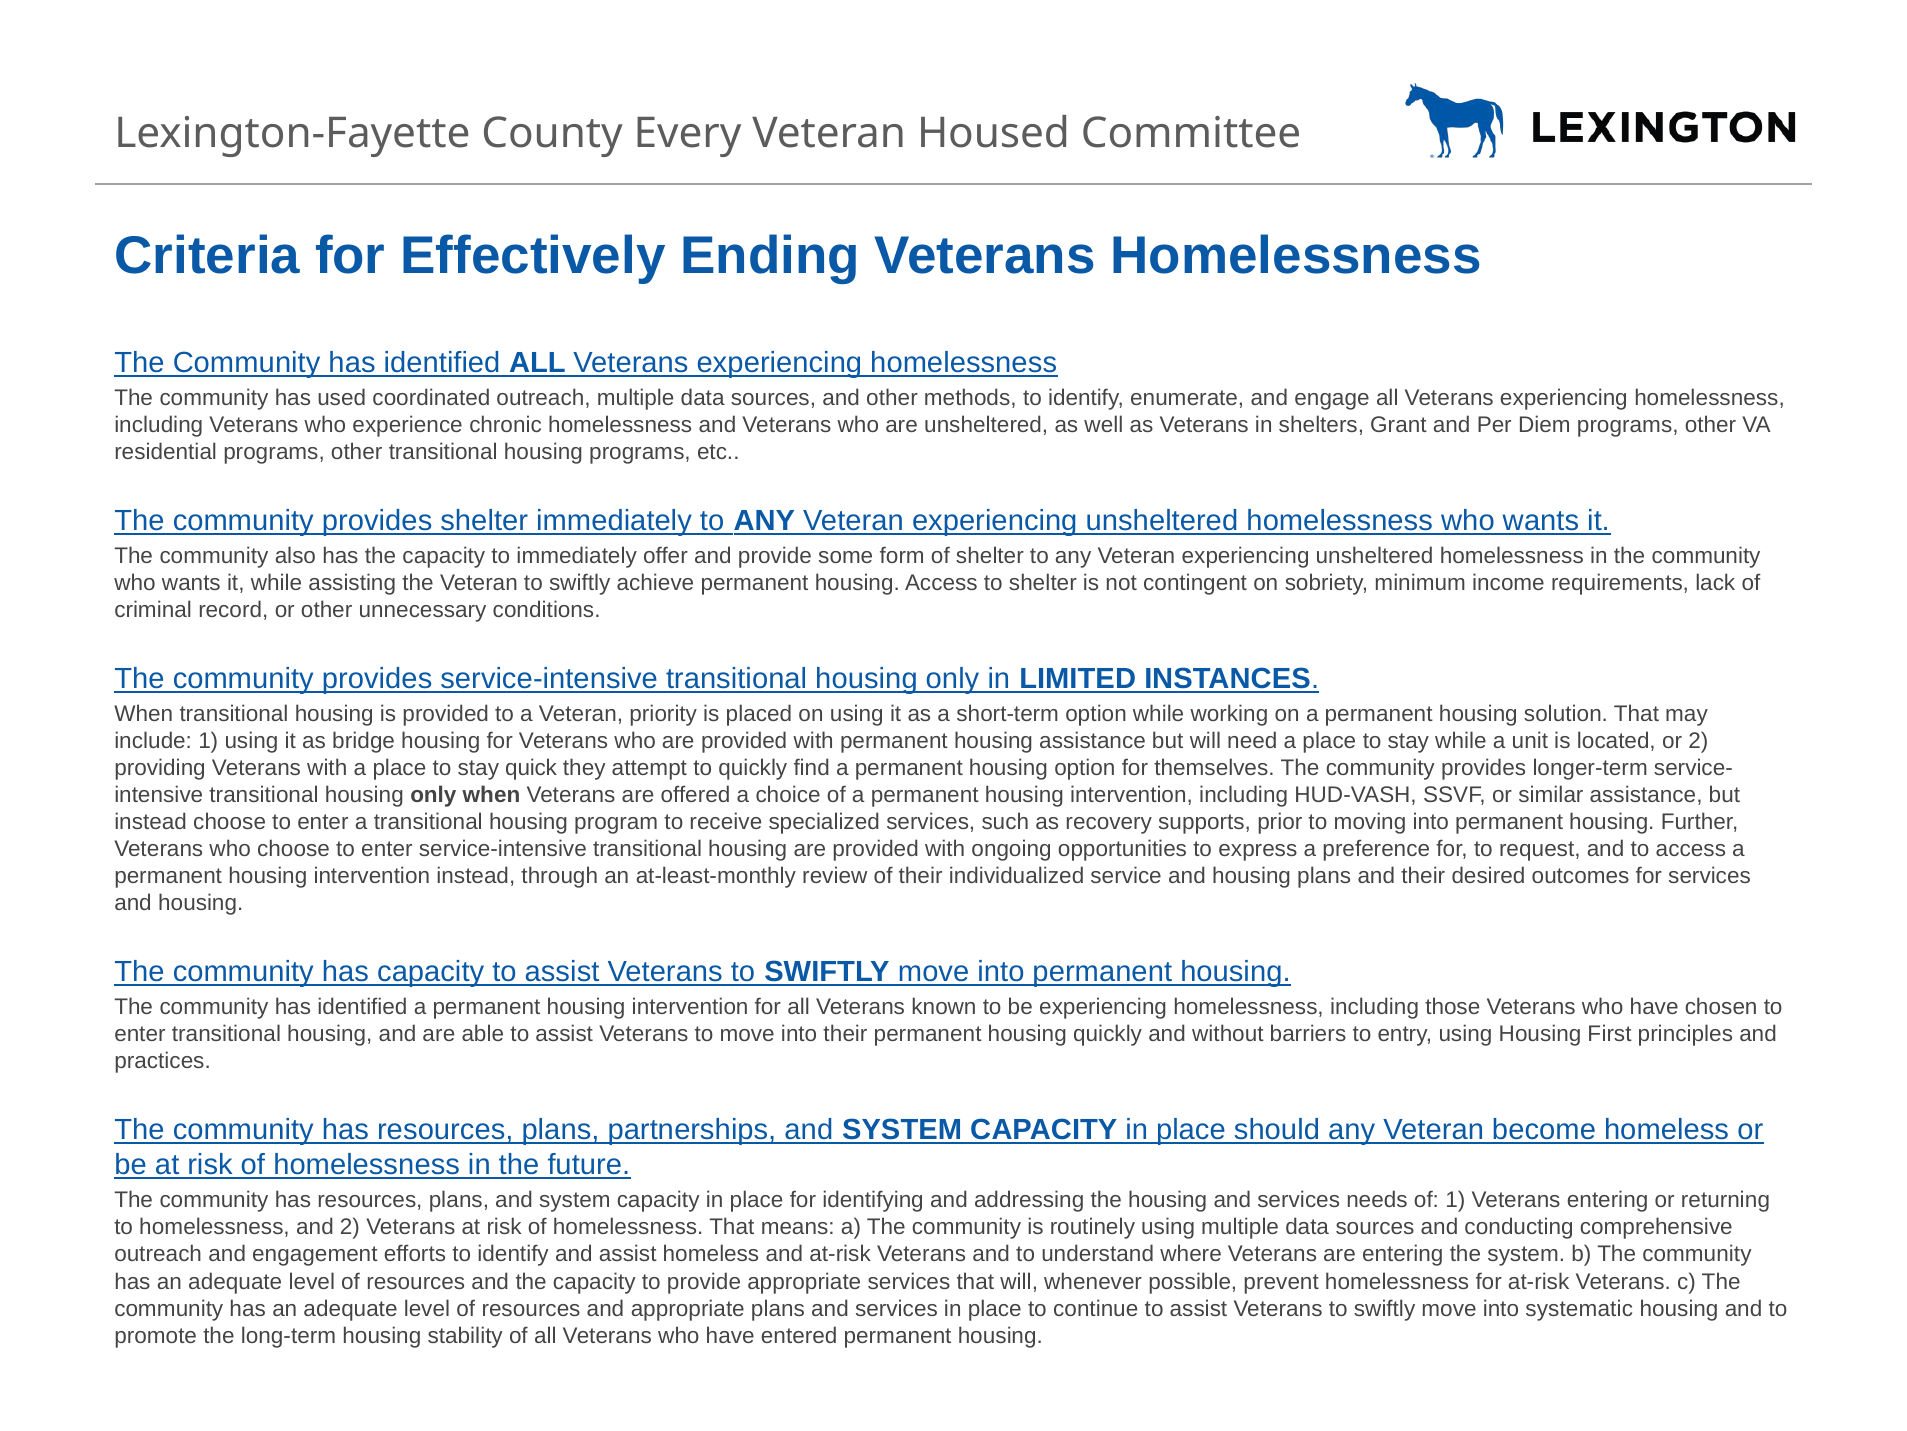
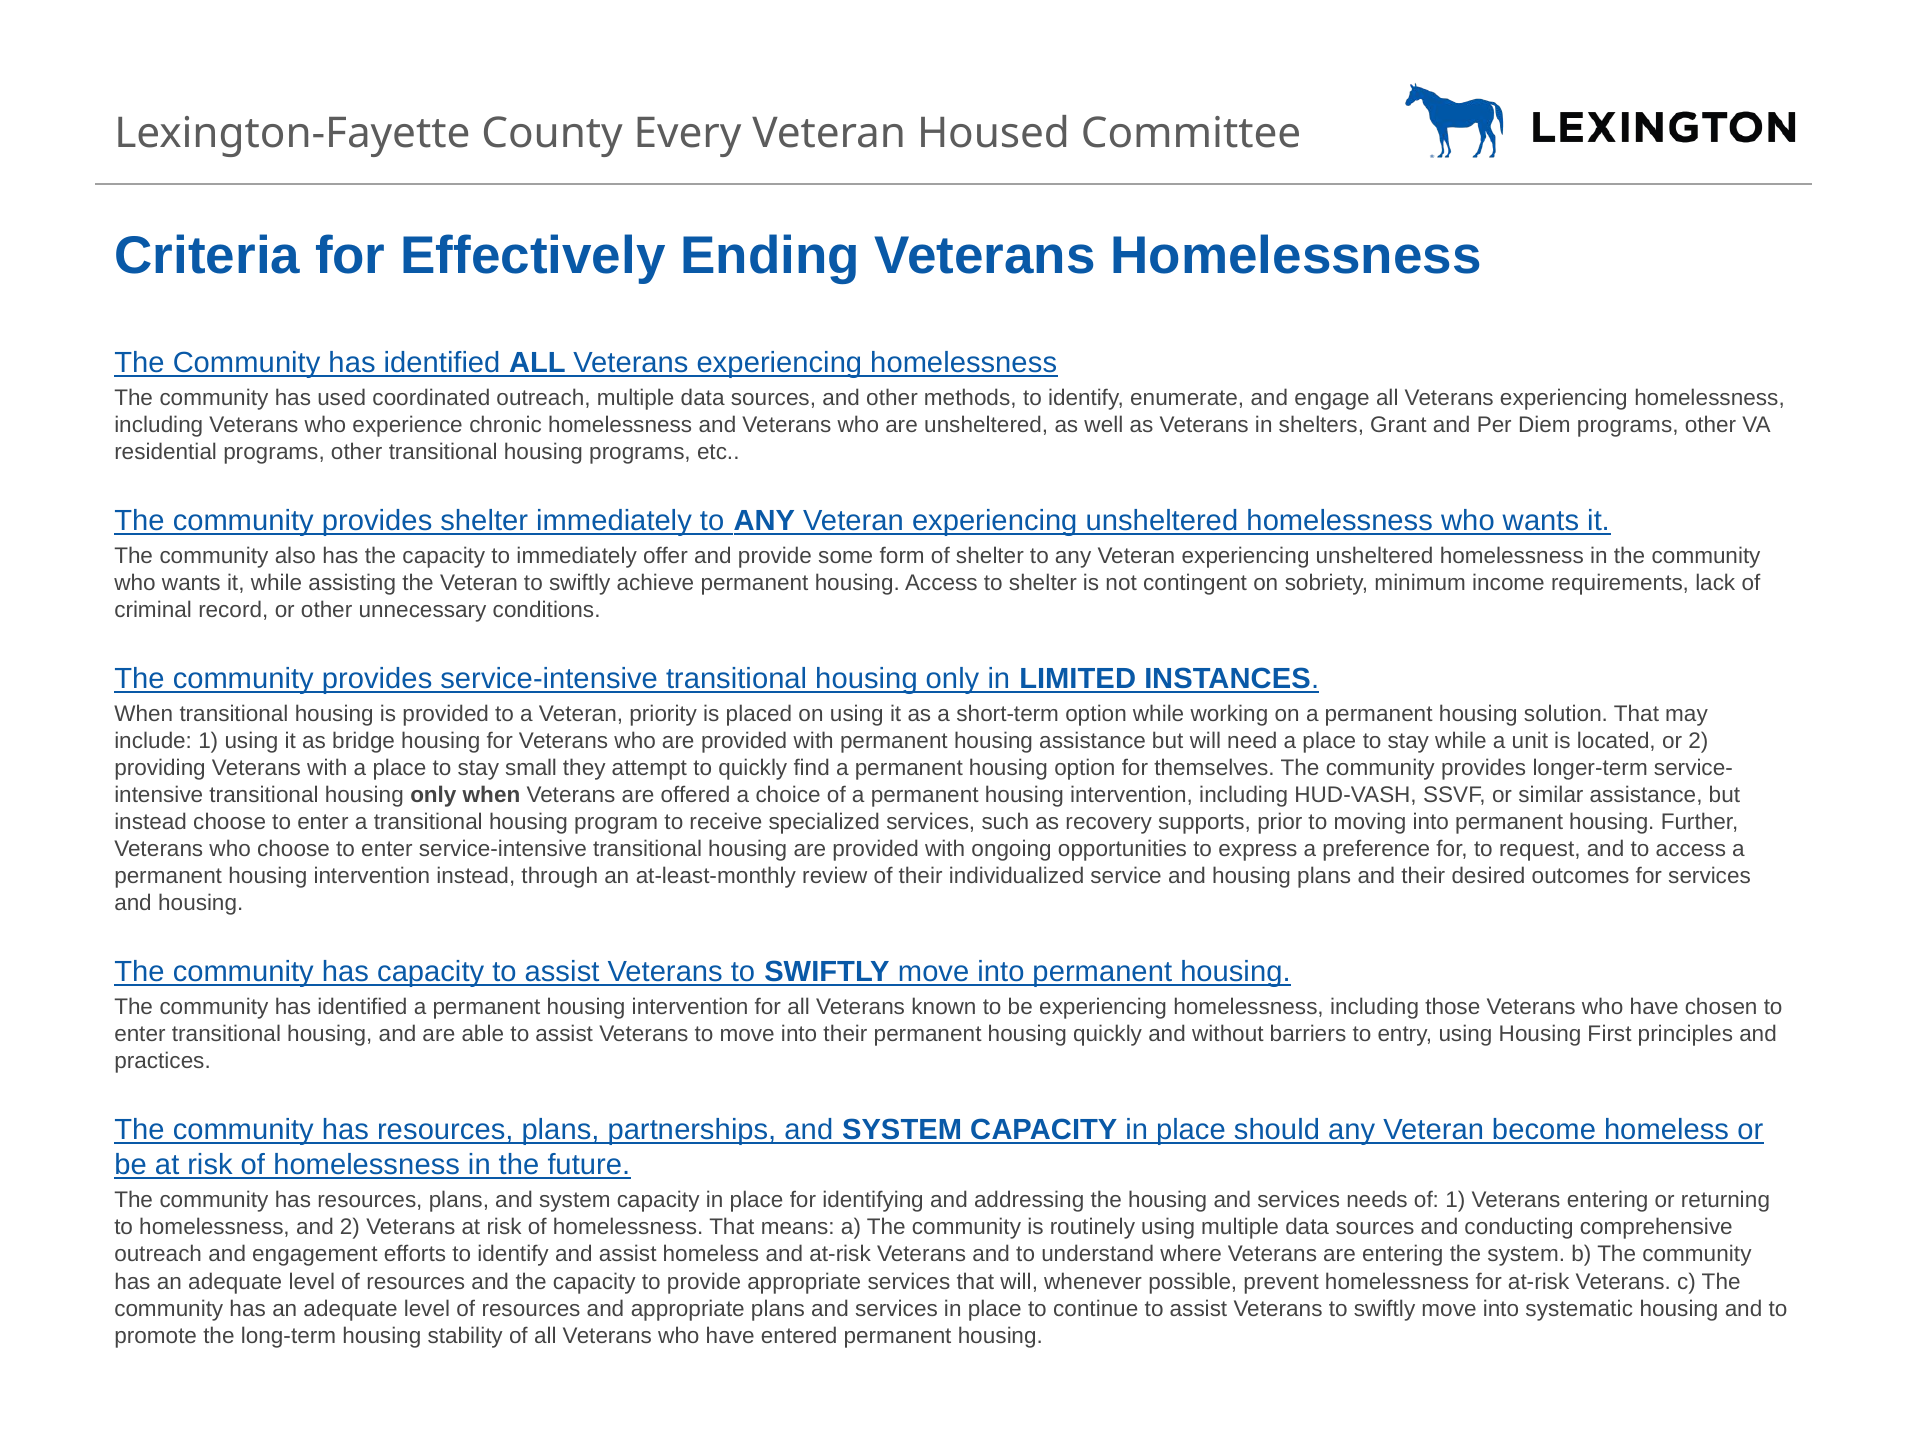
quick: quick -> small (531, 768)
